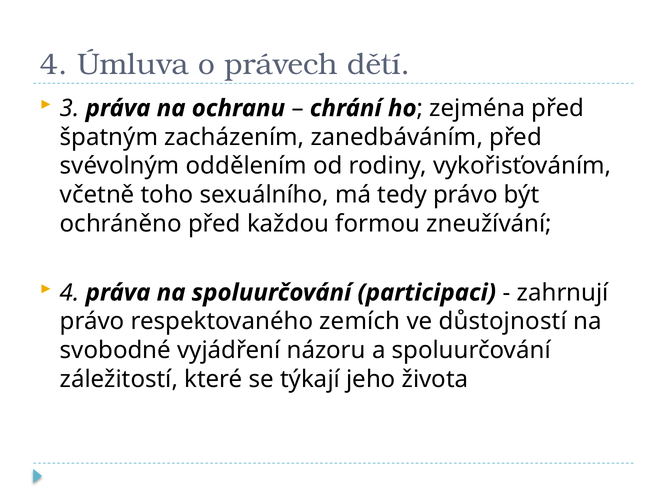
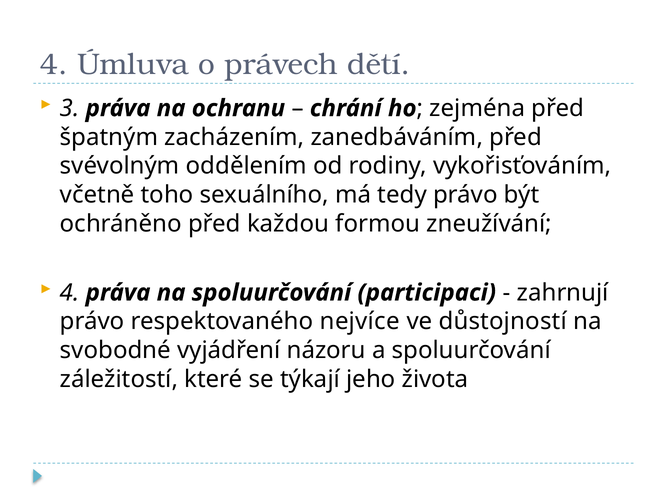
zemích: zemích -> nejvíce (360, 322)
